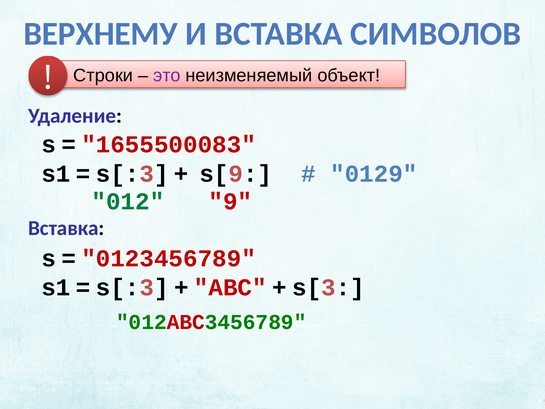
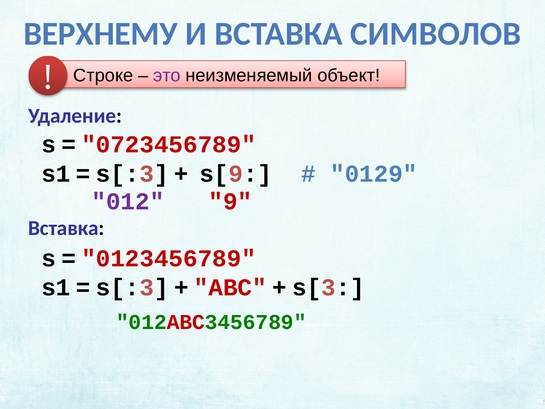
Строки: Строки -> Строке (103, 75)
1655500083: 1655500083 -> 0723456789 (169, 144)
012 colour: green -> purple (128, 201)
